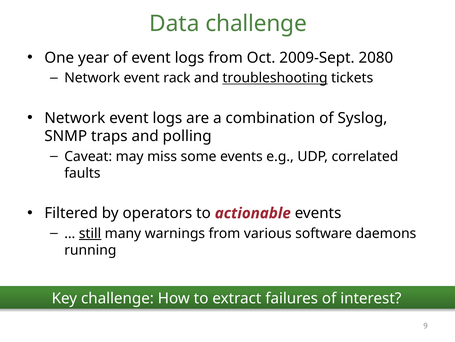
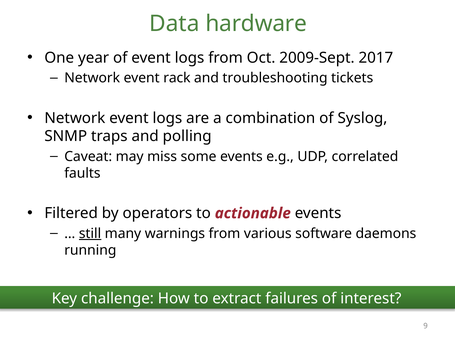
Data challenge: challenge -> hardware (256, 24)
2080: 2080 -> 2017 (376, 58)
troubleshooting underline: present -> none (275, 78)
